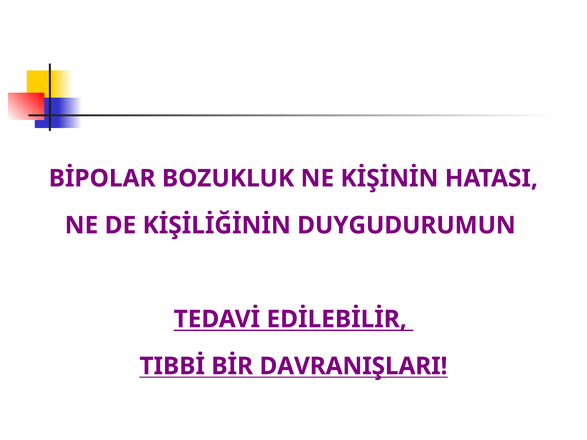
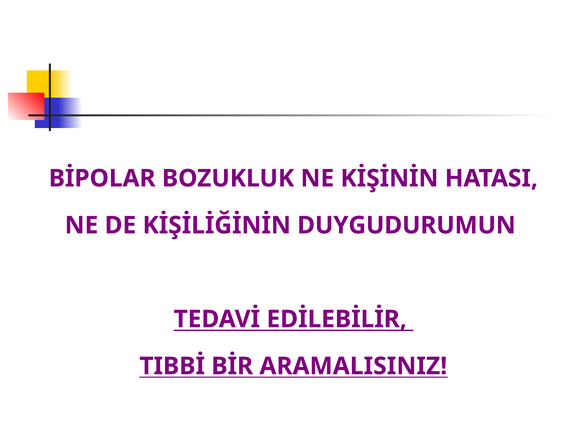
DAVRANIŞLARI: DAVRANIŞLARI -> ARAMALISINIZ (353, 366)
